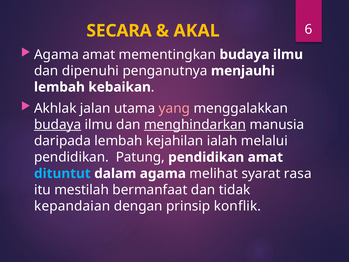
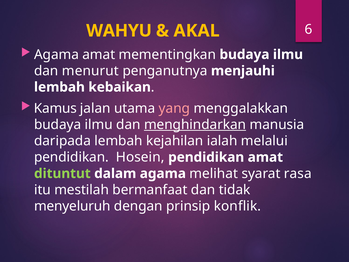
SECARA: SECARA -> WAHYU (119, 31)
dipenuhi: dipenuhi -> menurut (90, 71)
Akhlak: Akhlak -> Kamus (55, 108)
budaya underline: present -> none (58, 124)
Patung: Patung -> Hosein (140, 157)
dituntut colour: light blue -> light green (62, 173)
kepandaian: kepandaian -> menyeluruh (72, 206)
